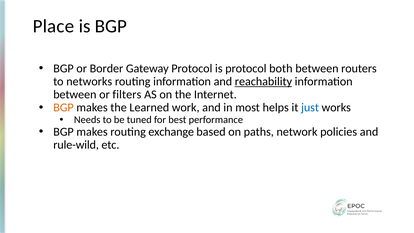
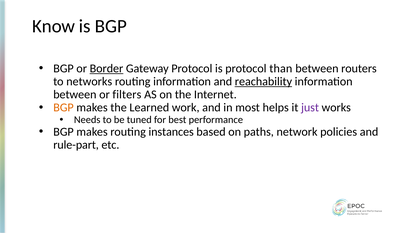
Place: Place -> Know (54, 26)
Border underline: none -> present (106, 68)
both: both -> than (281, 68)
just colour: blue -> purple (310, 107)
exchange: exchange -> instances (171, 132)
rule-wild: rule-wild -> rule-part (76, 145)
